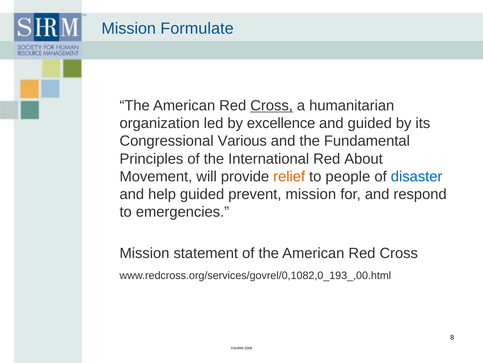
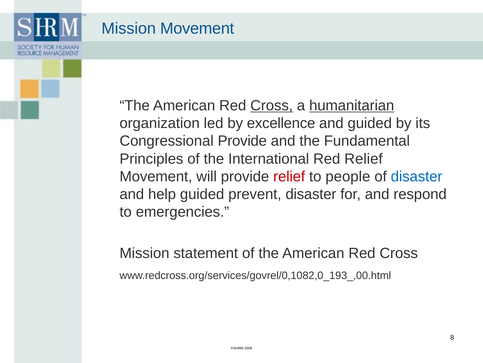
Mission Formulate: Formulate -> Movement (197, 28)
humanitarian underline: none -> present (352, 105)
Congressional Various: Various -> Provide (242, 141)
Red About: About -> Relief (363, 159)
relief colour: orange -> red (289, 176)
prevent mission: mission -> disaster (311, 194)
